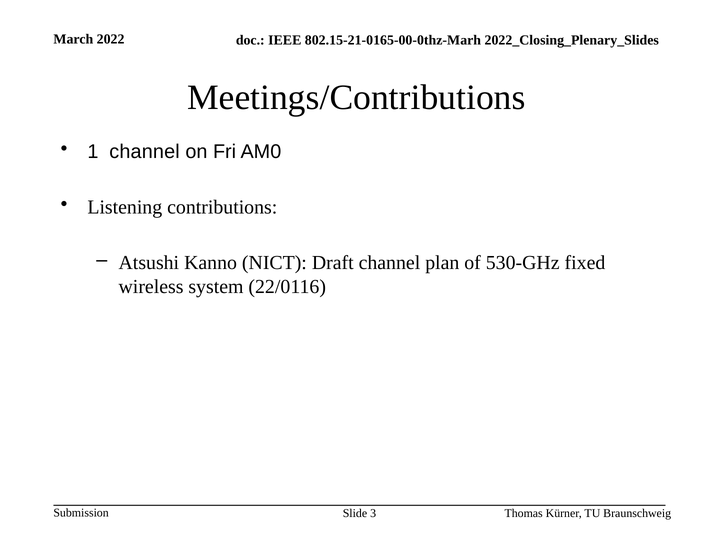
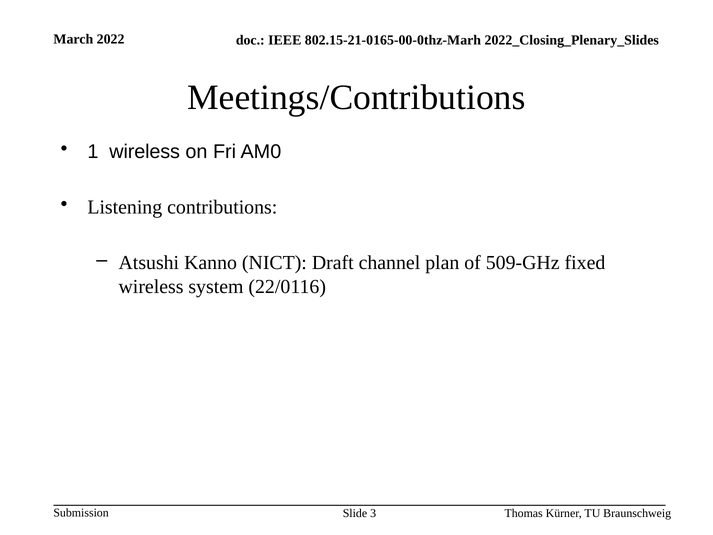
1 channel: channel -> wireless (145, 152)
530-GHz: 530-GHz -> 509-GHz (523, 263)
